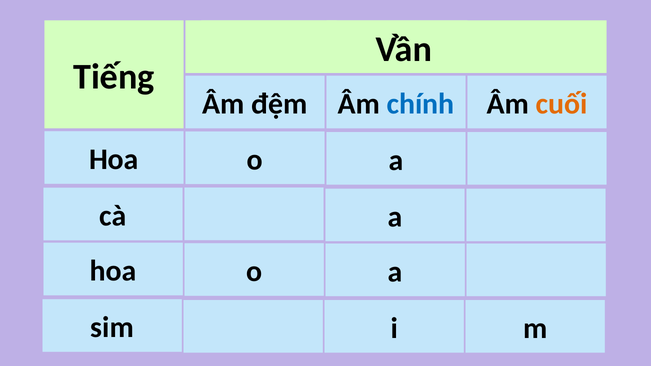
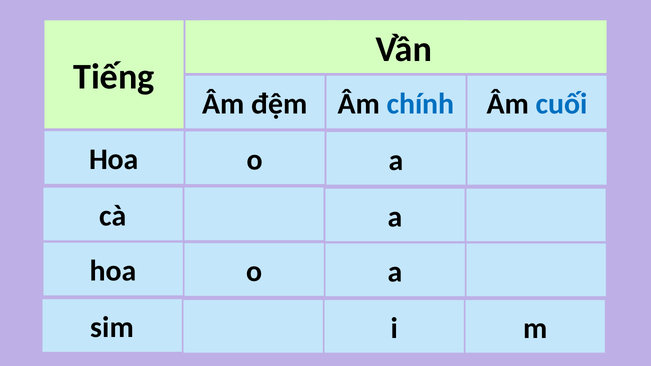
cuối colour: orange -> blue (561, 104)
